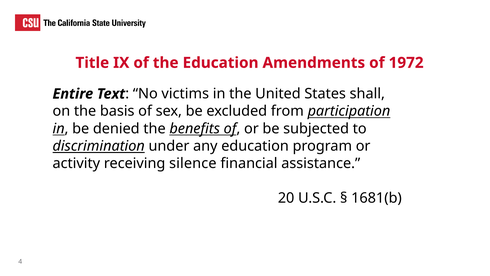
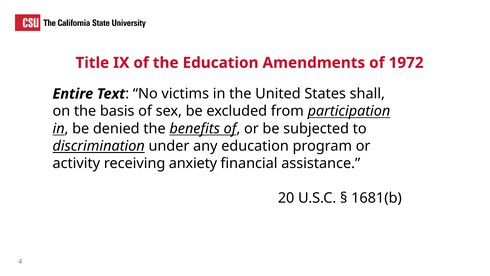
silence: silence -> anxiety (193, 163)
